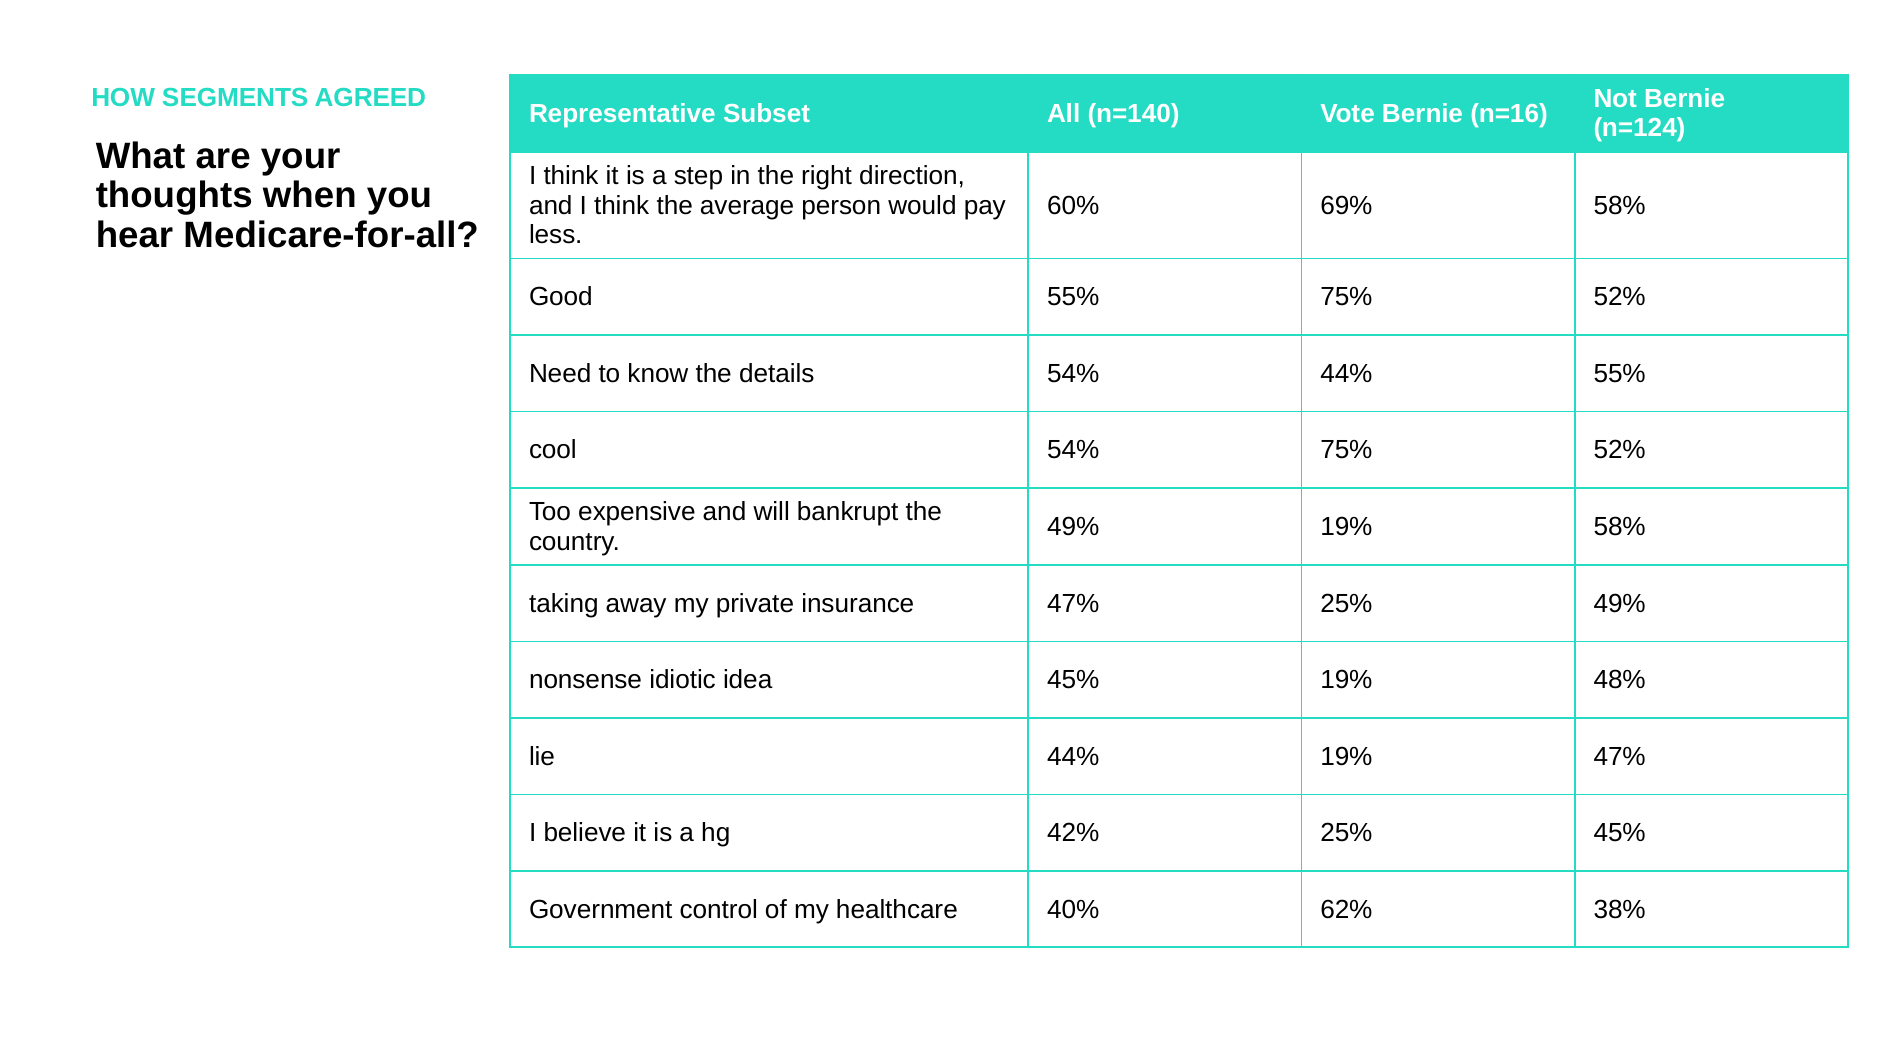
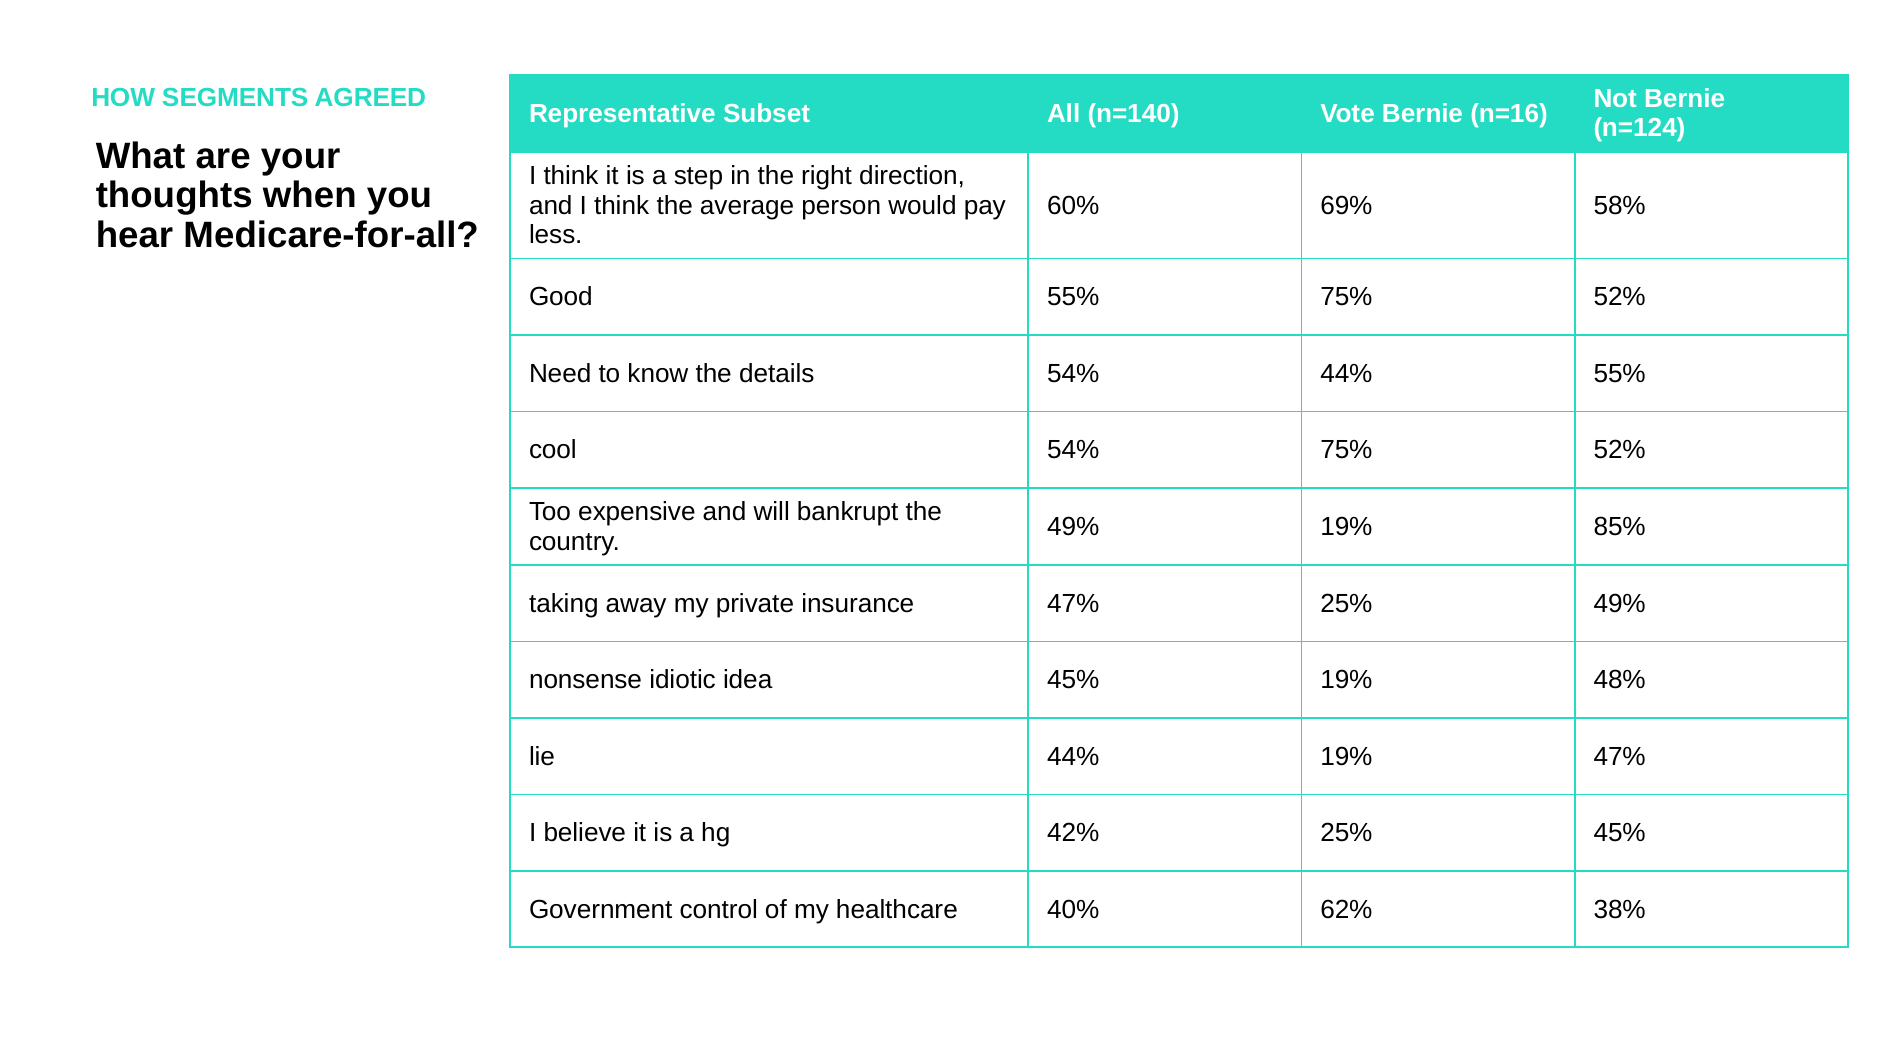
19% 58%: 58% -> 85% (1620, 527)
